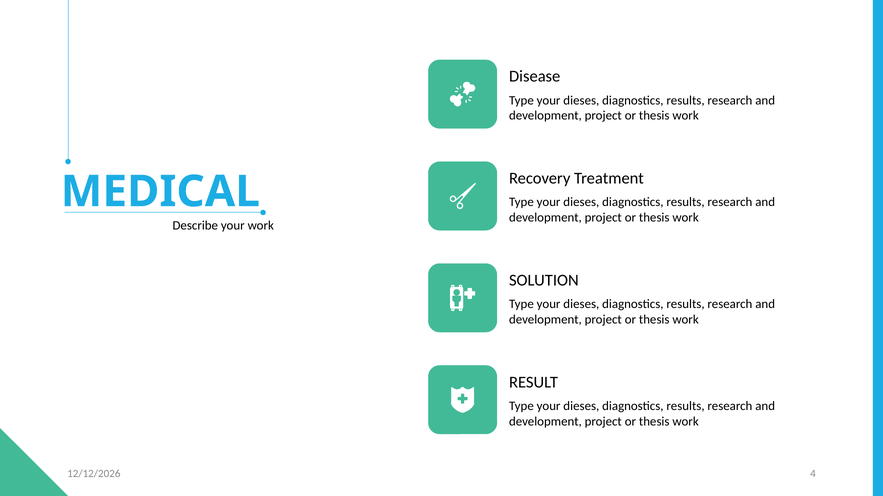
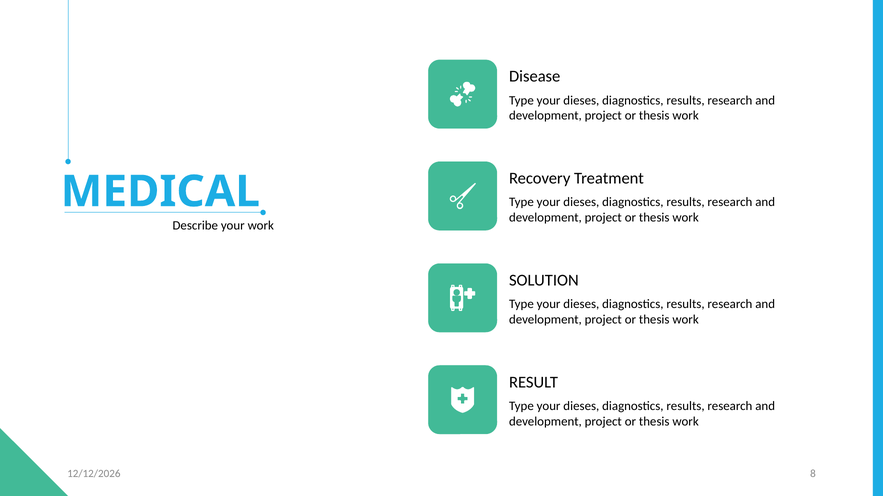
4: 4 -> 8 (813, 474)
